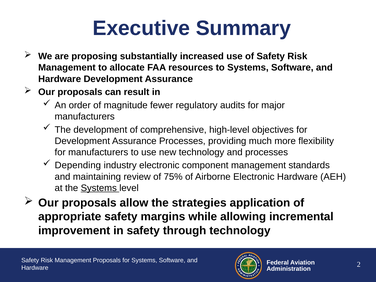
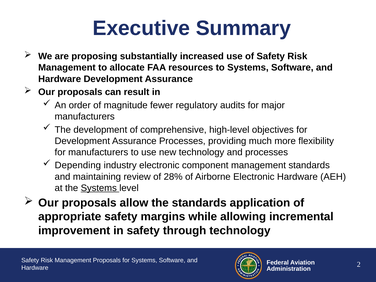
75%: 75% -> 28% (173, 177)
the strategies: strategies -> standards (199, 203)
